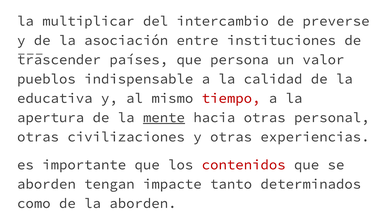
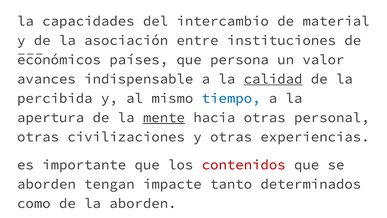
multiplicar: multiplicar -> capacidades (88, 21)
preverse: preverse -> material (336, 21)
trascender: trascender -> económicos (59, 60)
pueblos: pueblos -> avances (46, 79)
calidad underline: none -> present (273, 79)
educativa: educativa -> percibida (55, 98)
tiempo colour: red -> blue (231, 98)
